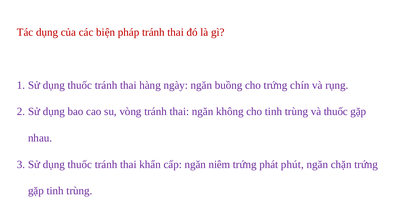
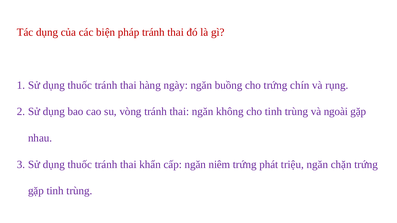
và thuốc: thuốc -> ngoài (336, 112)
phút: phút -> triệu (292, 165)
